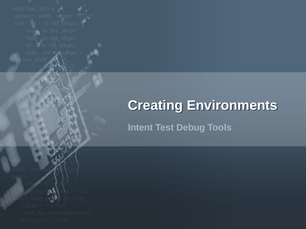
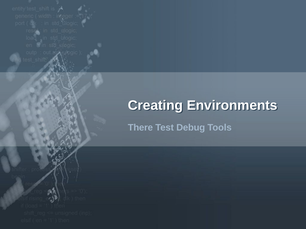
Intent: Intent -> There (140, 128)
